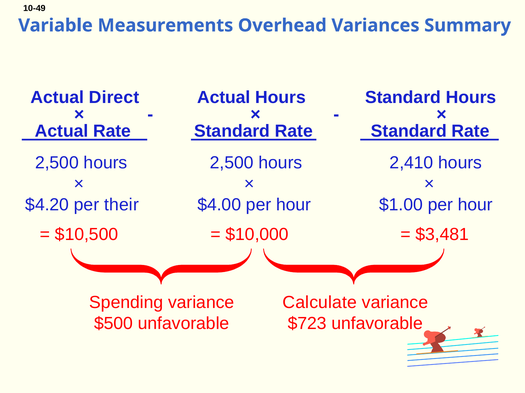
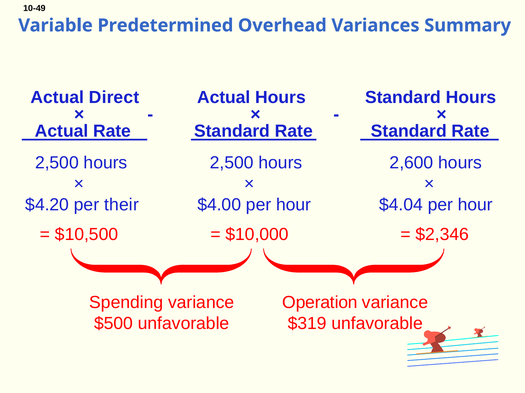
Measurements: Measurements -> Predetermined (165, 25)
2,410: 2,410 -> 2,600 (412, 163)
$1.00: $1.00 -> $4.04 (401, 205)
$3,481: $3,481 -> $2,346 (442, 235)
Calculate: Calculate -> Operation (320, 303)
$723: $723 -> $319 (307, 324)
